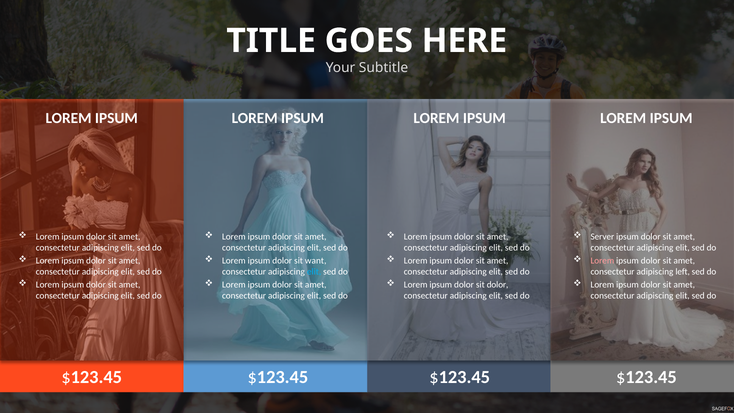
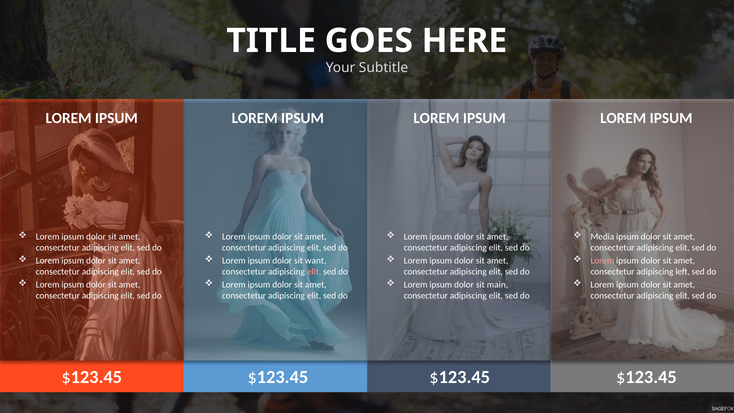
Server: Server -> Media (602, 237)
elit colour: light blue -> pink (314, 272)
sit dolor: dolor -> main (497, 285)
